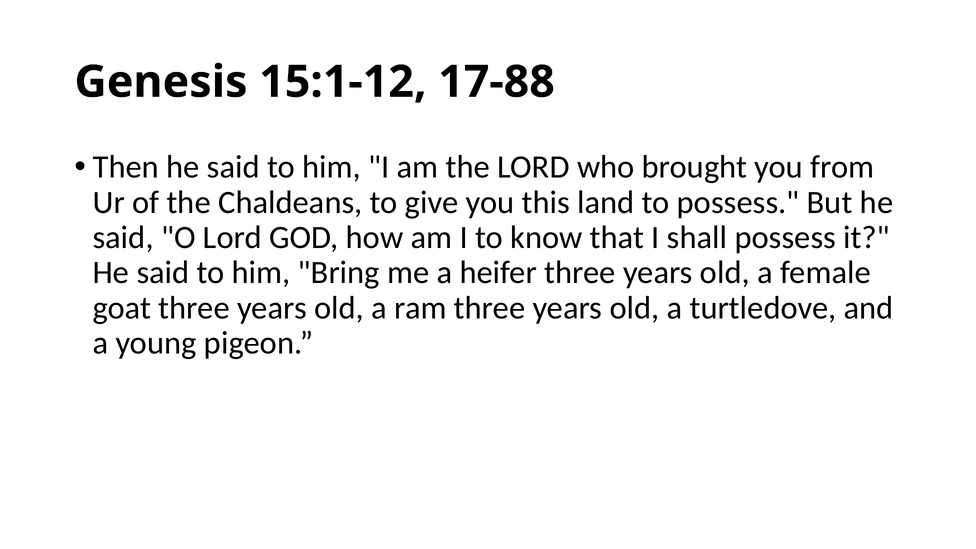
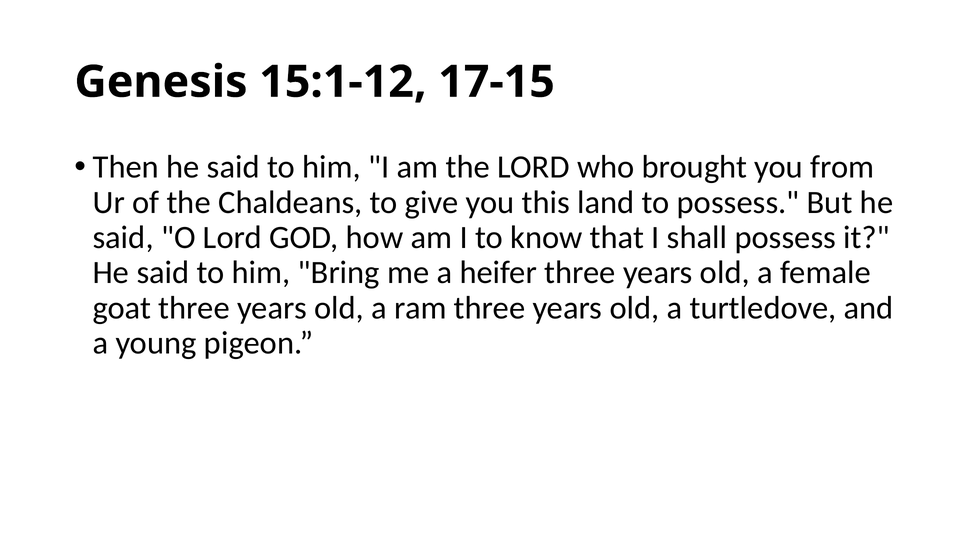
17-88: 17-88 -> 17-15 (497, 82)
